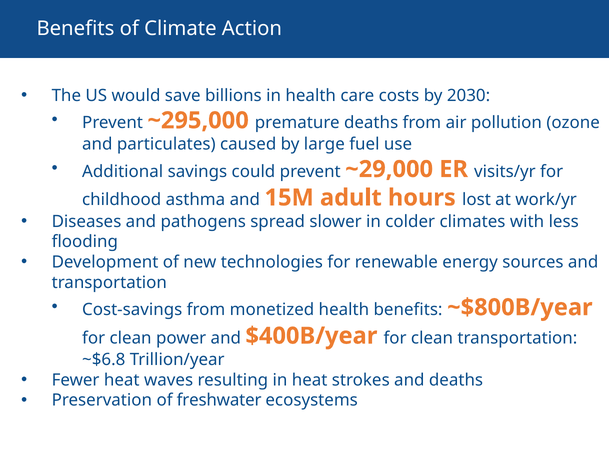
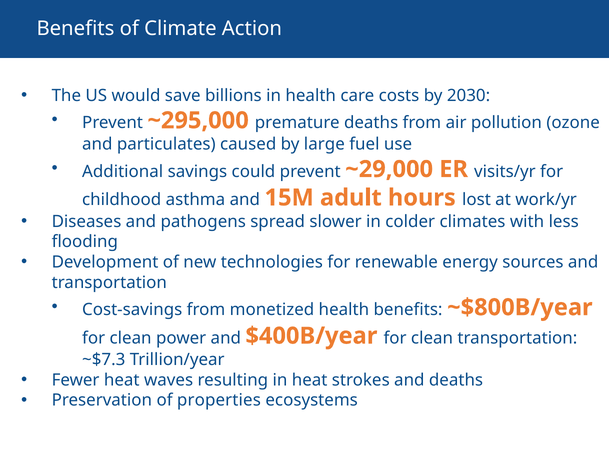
~$6.8: ~$6.8 -> ~$7.3 (104, 360)
freshwater: freshwater -> properties (219, 400)
